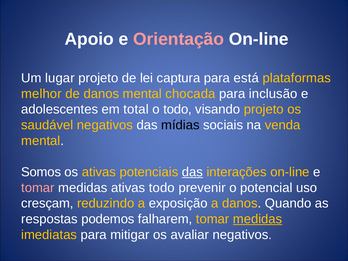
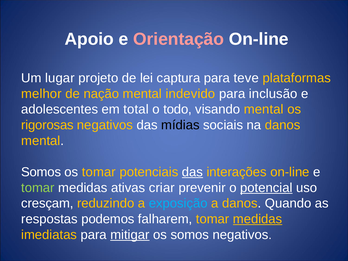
está: está -> teve (246, 78)
de danos: danos -> nação (101, 94)
chocada: chocada -> indevido (190, 94)
visando projeto: projeto -> mental (264, 109)
saudável: saudável -> rigorosas (47, 125)
na venda: venda -> danos (283, 125)
os ativas: ativas -> tomar (99, 172)
tomar colour: pink -> light green (38, 188)
ativas todo: todo -> criar (162, 188)
potencial underline: none -> present (266, 188)
exposição colour: white -> light blue (178, 203)
mitigar underline: none -> present (130, 235)
os avaliar: avaliar -> somos (190, 235)
